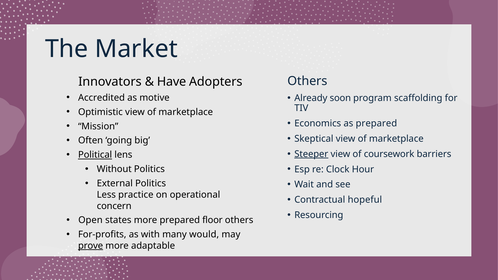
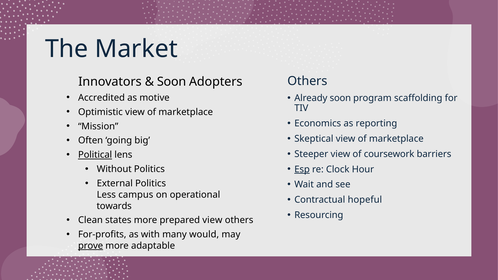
Have: Have -> Soon (172, 82)
as prepared: prepared -> reporting (376, 124)
Steeper underline: present -> none (311, 154)
Esp underline: none -> present (302, 169)
practice: practice -> campus (136, 195)
concern: concern -> towards (114, 206)
Open: Open -> Clean (90, 220)
prepared floor: floor -> view (212, 220)
